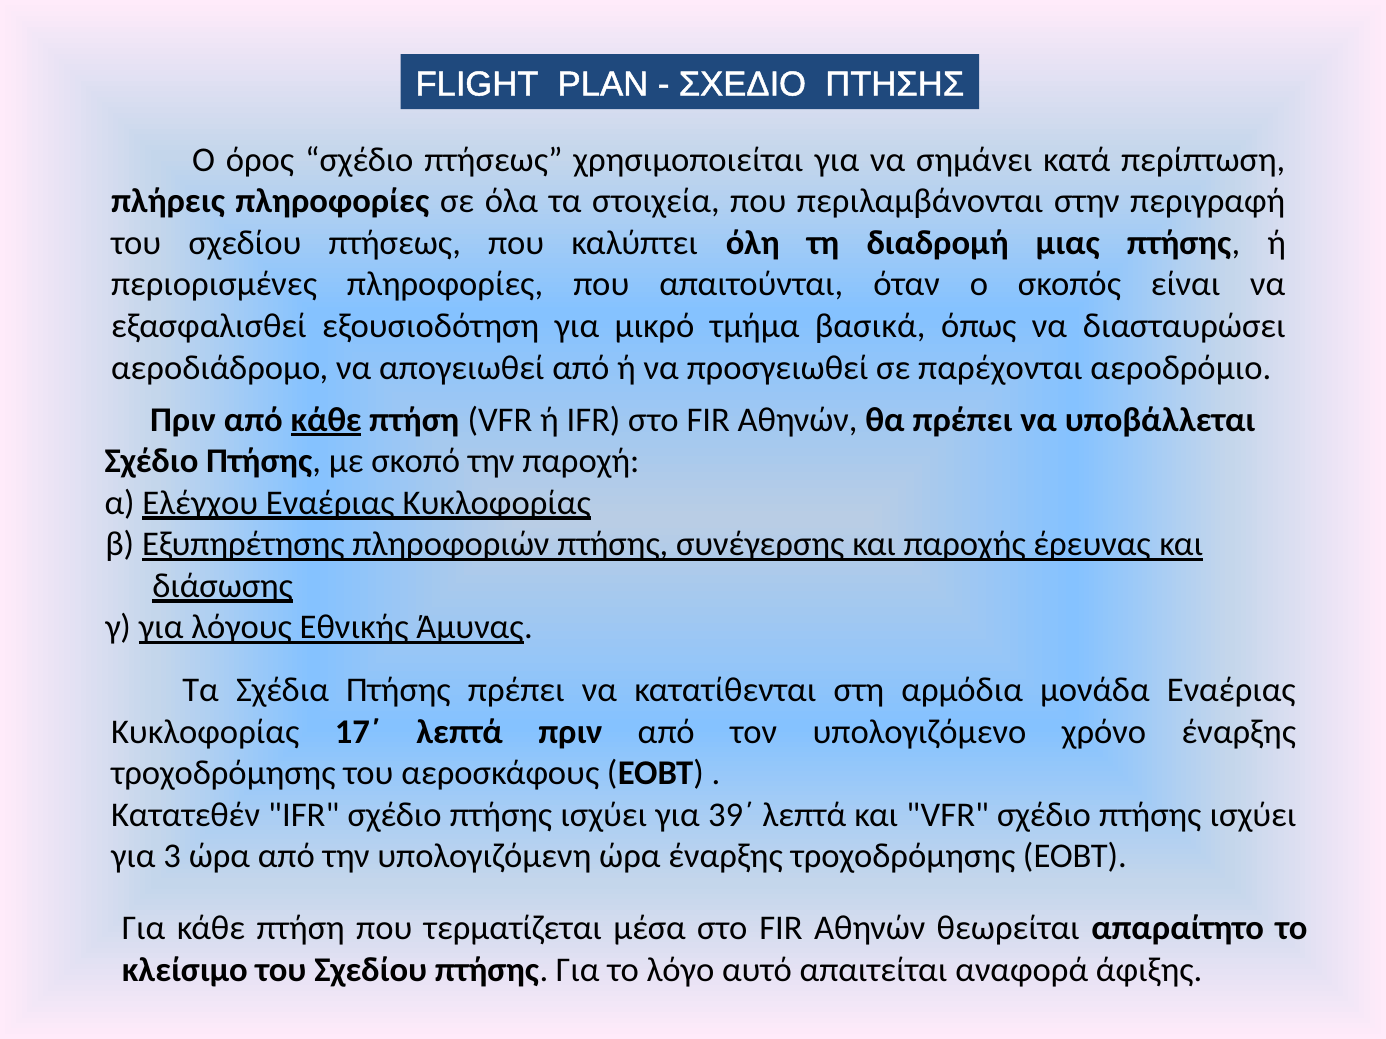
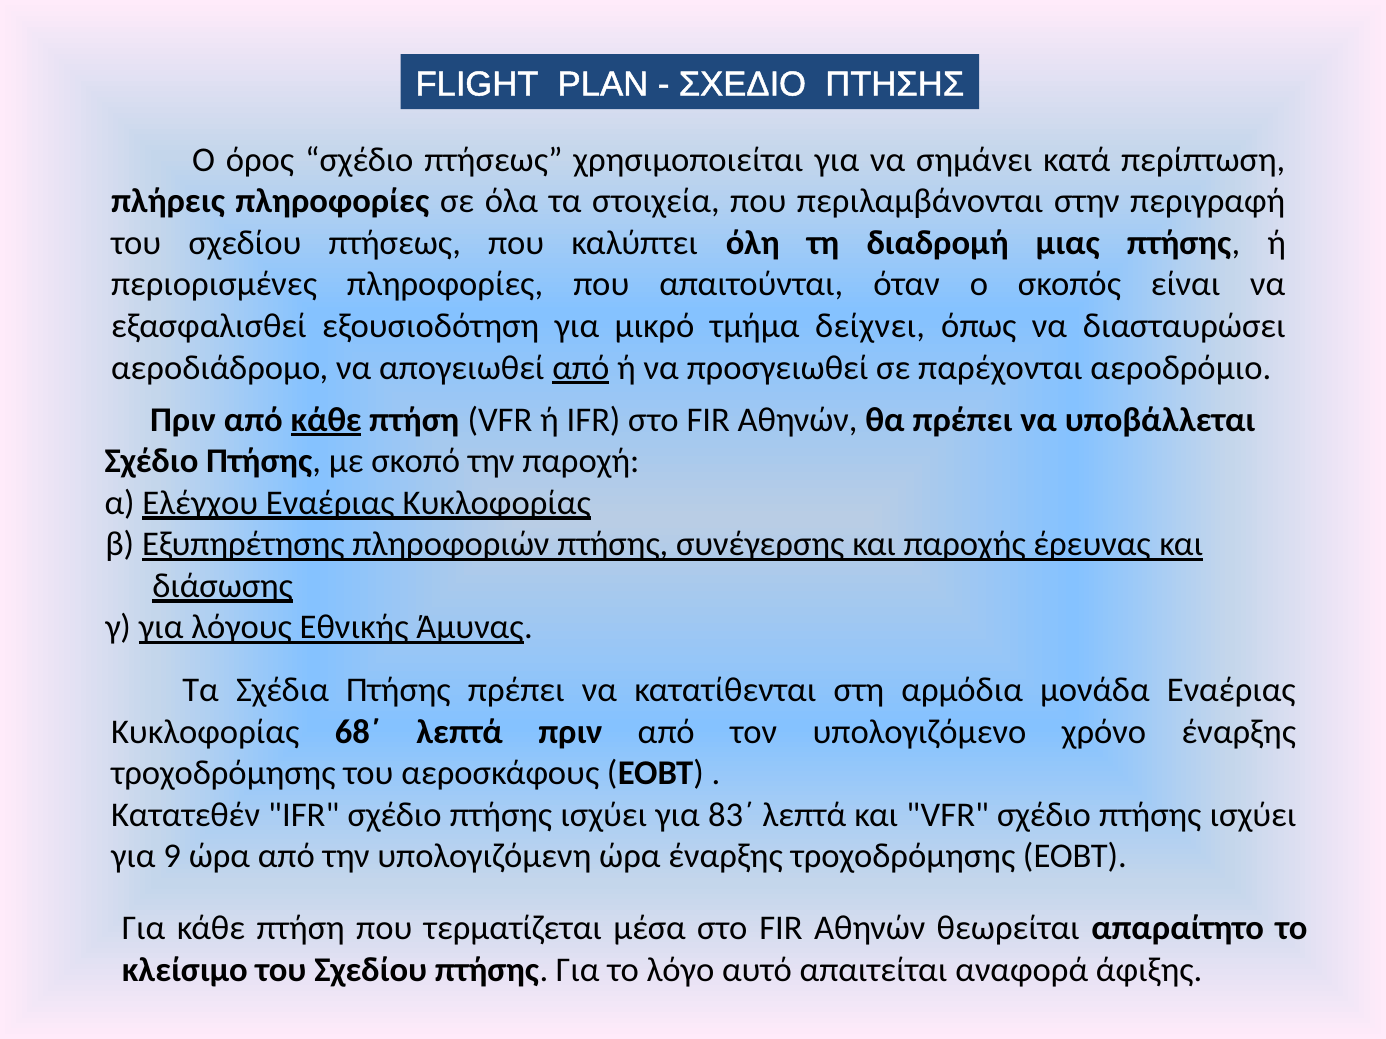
βασικά: βασικά -> δείχνει (870, 326)
από underline: none -> present (581, 368)
17΄: 17΄ -> 68΄ (358, 732)
39΄: 39΄ -> 83΄ (731, 815)
3: 3 -> 9 (172, 857)
